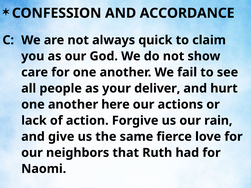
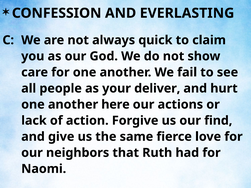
ACCORDANCE: ACCORDANCE -> EVERLASTING (187, 13)
rain: rain -> find (218, 121)
